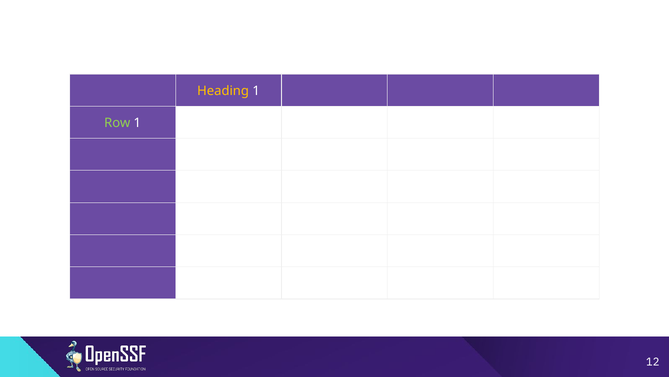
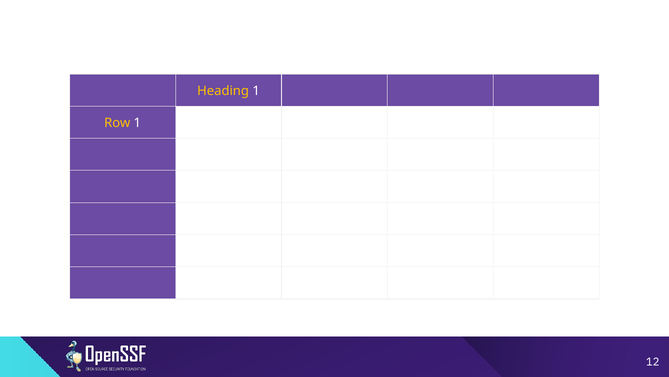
Row colour: light green -> yellow (117, 123)
